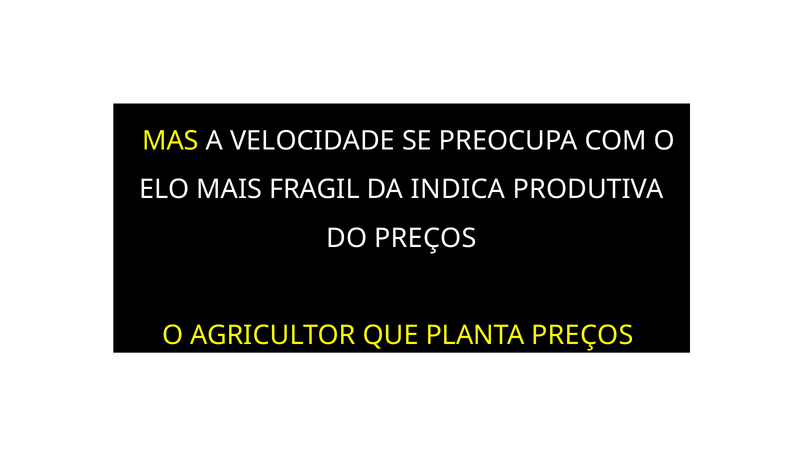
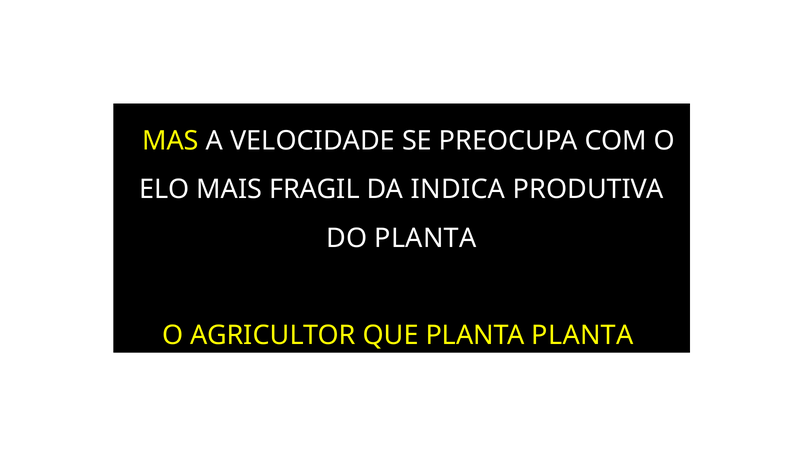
DO PREÇOS: PREÇOS -> PLANTA (425, 238)
PLANTA PREÇOS: PREÇOS -> PLANTA (582, 336)
